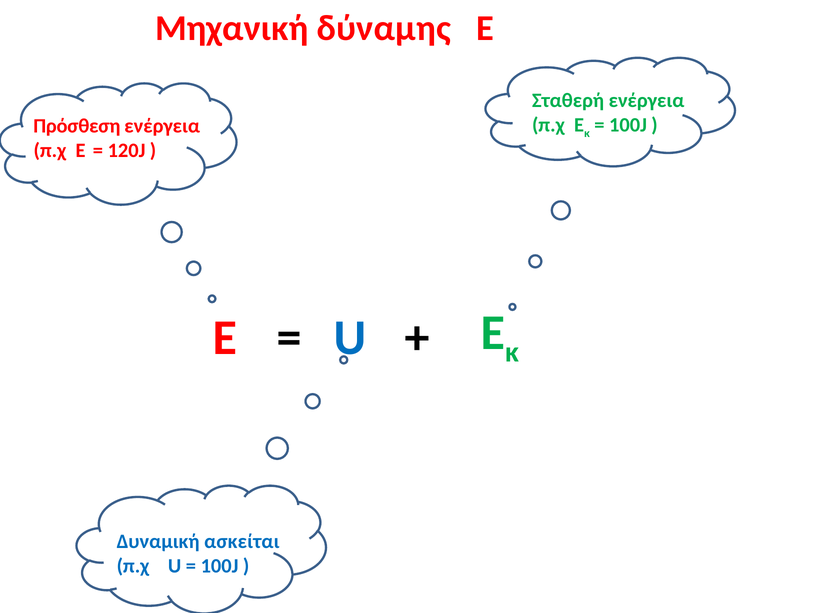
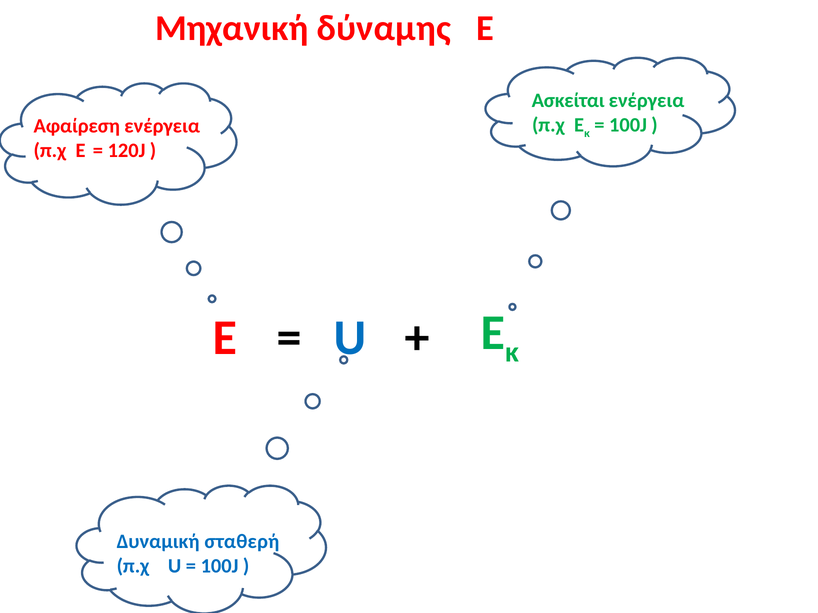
Σταθερή: Σταθερή -> Ασκείται (568, 101)
Πρόσθεση: Πρόσθεση -> Αφαίρεση (77, 126)
ασκείται: ασκείται -> σταθερή (242, 542)
